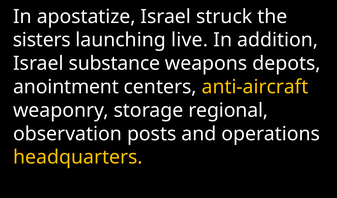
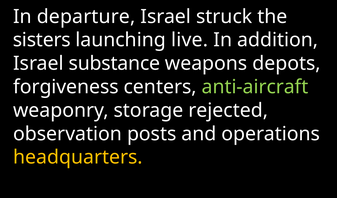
apostatize: apostatize -> departure (86, 17)
anointment: anointment -> forgiveness (66, 87)
anti-aircraft colour: yellow -> light green (255, 87)
regional: regional -> rejected (228, 110)
